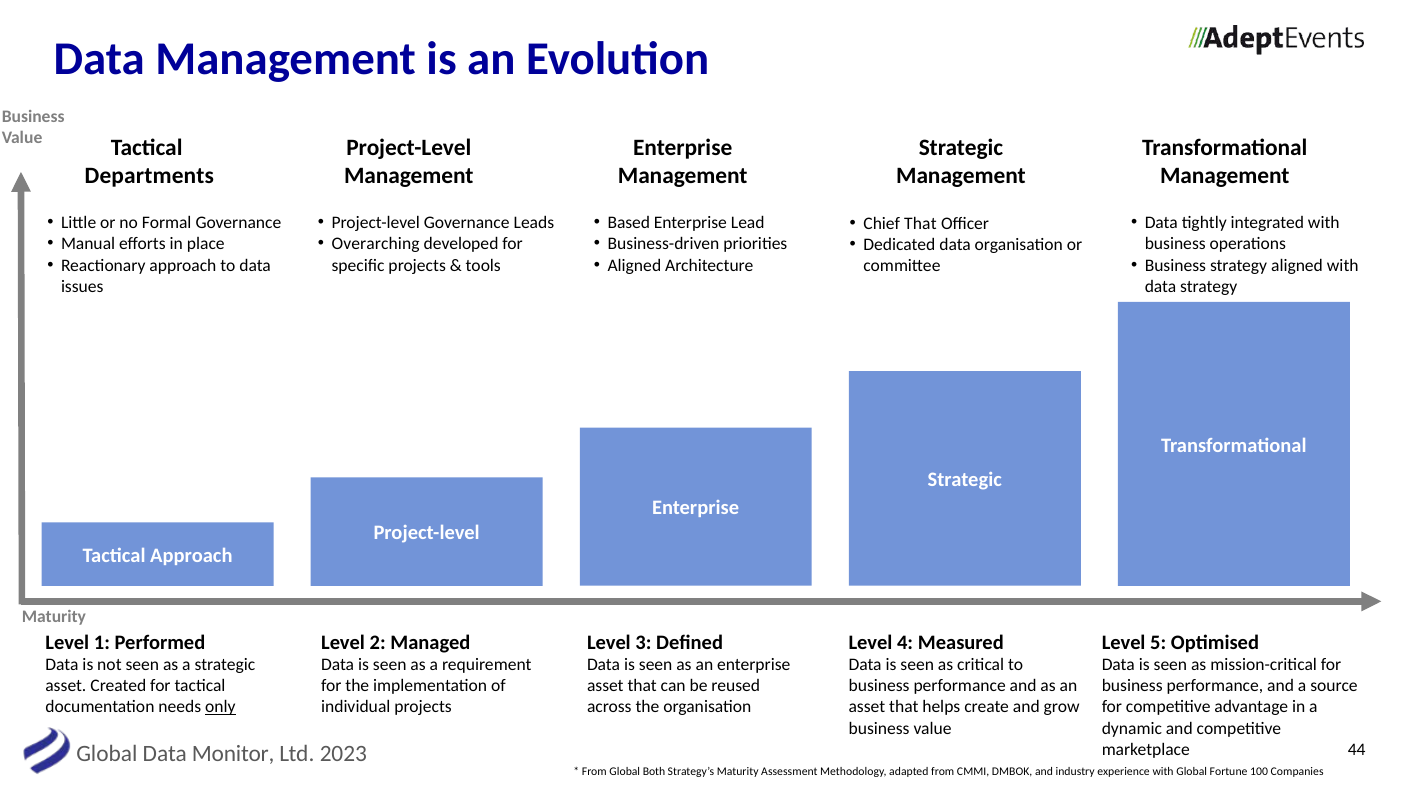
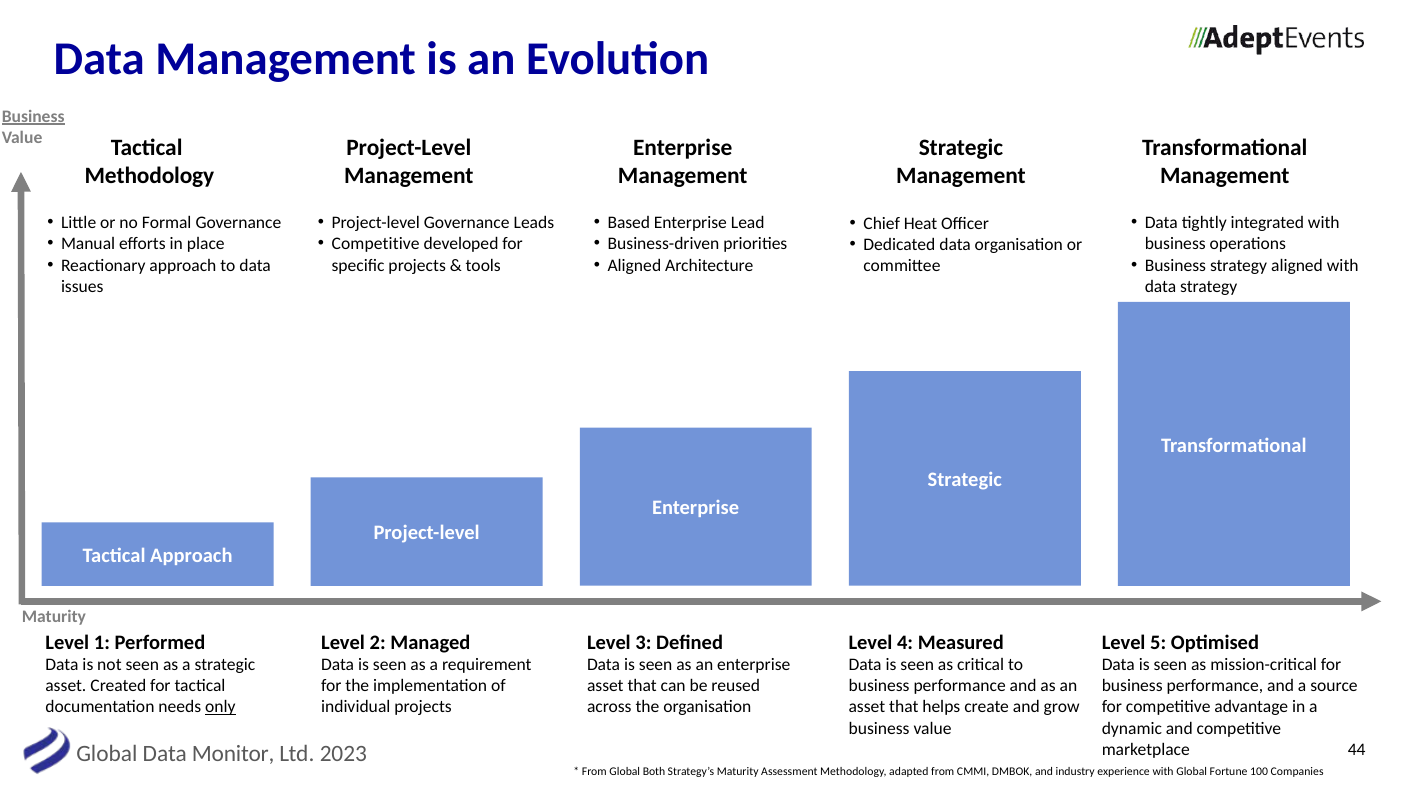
Business underline: none -> present (33, 116)
Departments: Departments -> Methodology (149, 175)
Chief That: That -> Heat (921, 224)
Overarching: Overarching -> Competitive (376, 244)
